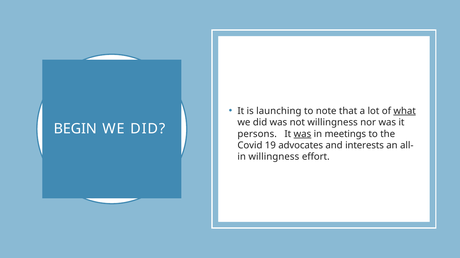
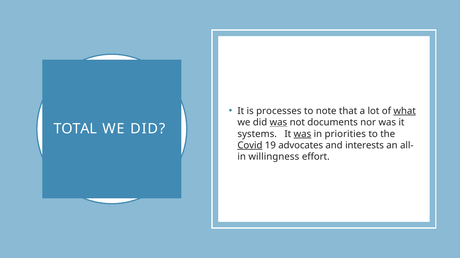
launching: launching -> processes (279, 111)
was underline: none -> present (278, 123)
not willingness: willingness -> documents (333, 123)
BEGIN: BEGIN -> TOTAL (75, 129)
persons: persons -> systems (257, 134)
meetings: meetings -> priorities (345, 134)
Covid underline: none -> present (250, 146)
